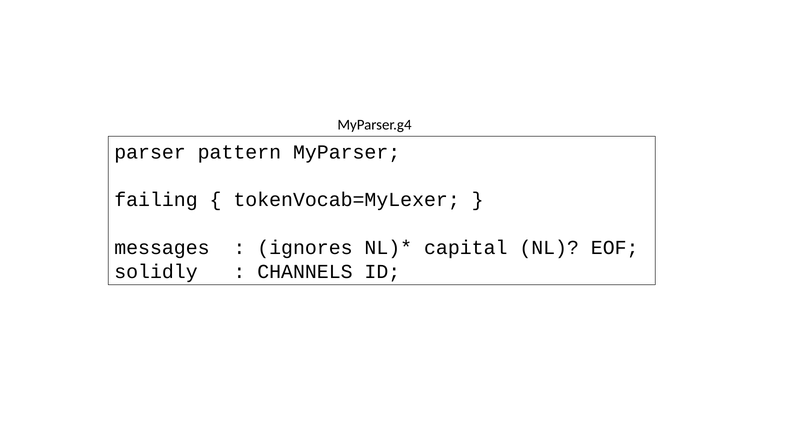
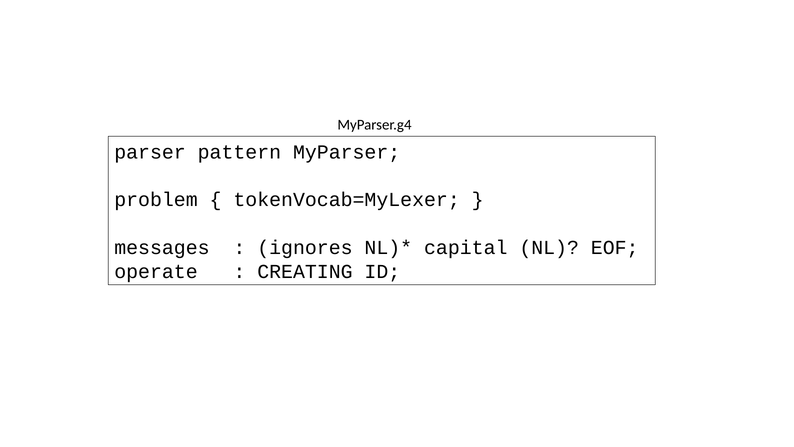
failing: failing -> problem (156, 200)
solidly: solidly -> operate (156, 271)
CHANNELS: CHANNELS -> CREATING (305, 271)
